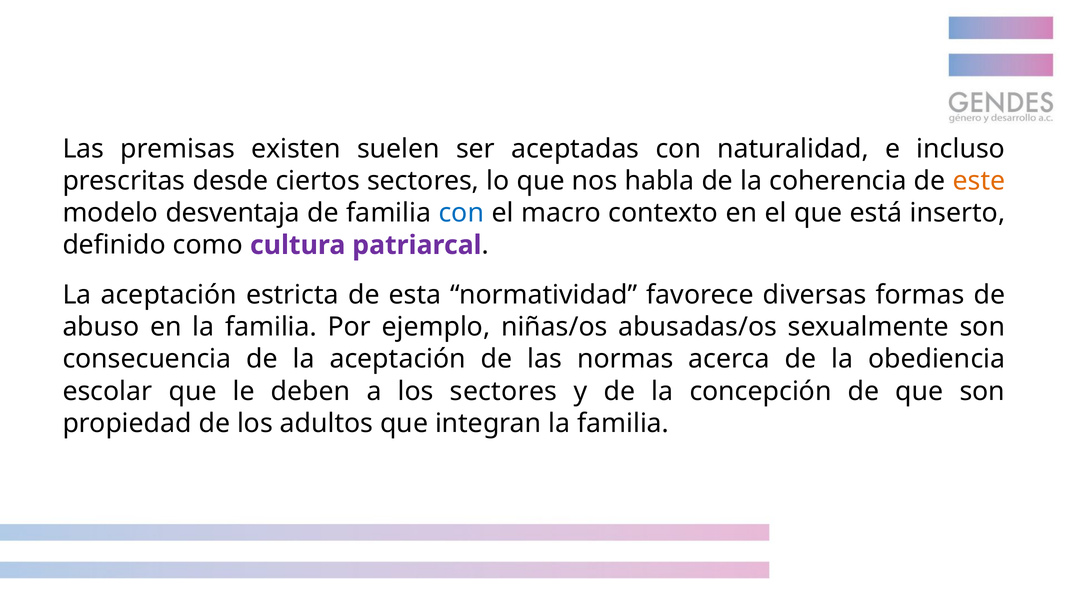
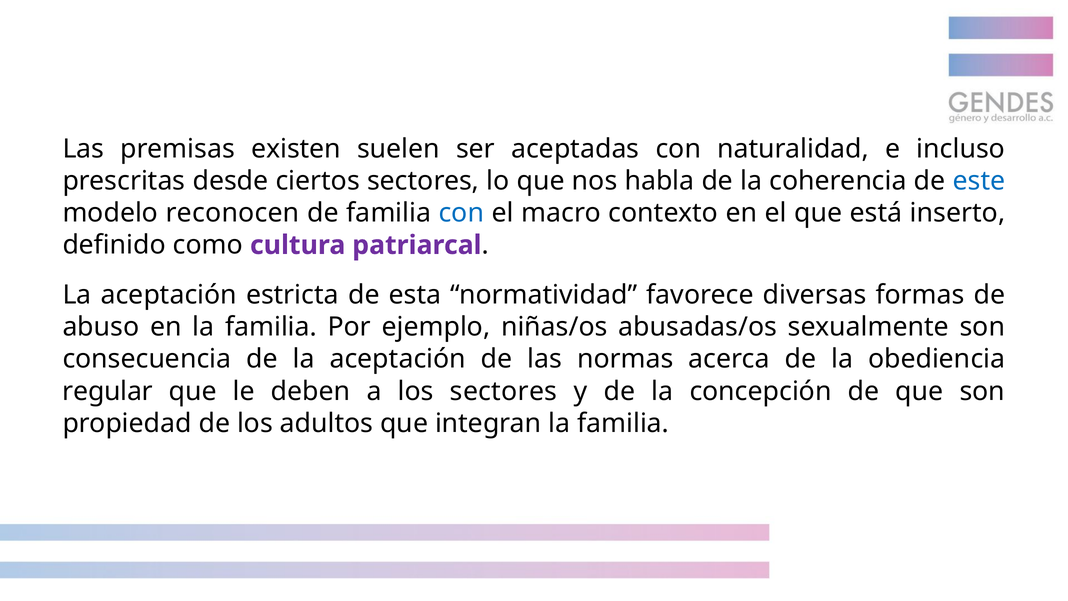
este colour: orange -> blue (979, 181)
desventaja: desventaja -> reconocen (233, 213)
escolar: escolar -> regular (108, 391)
